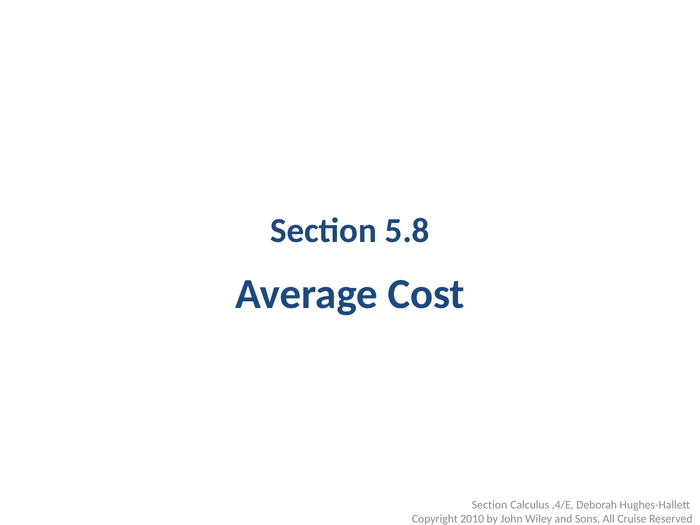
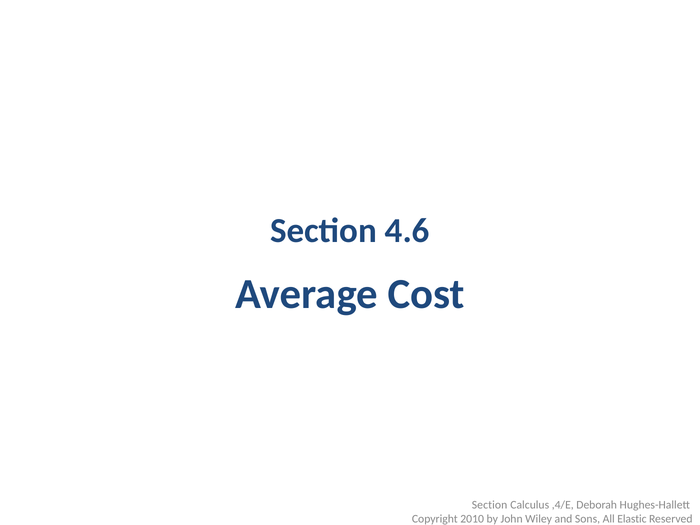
5.8: 5.8 -> 4.6 (407, 231)
Cruise: Cruise -> Elastic (632, 519)
